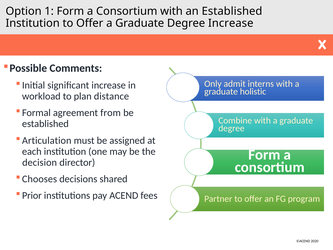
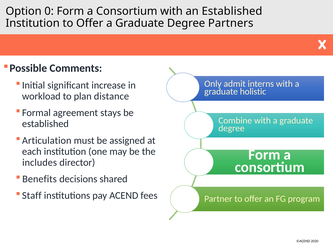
1: 1 -> 0 (49, 11)
Degree Increase: Increase -> Partners (231, 23)
from: from -> stays (111, 113)
decision: decision -> includes (40, 162)
Chooses: Chooses -> Benefits (40, 179)
Prior: Prior -> Staff (32, 195)
